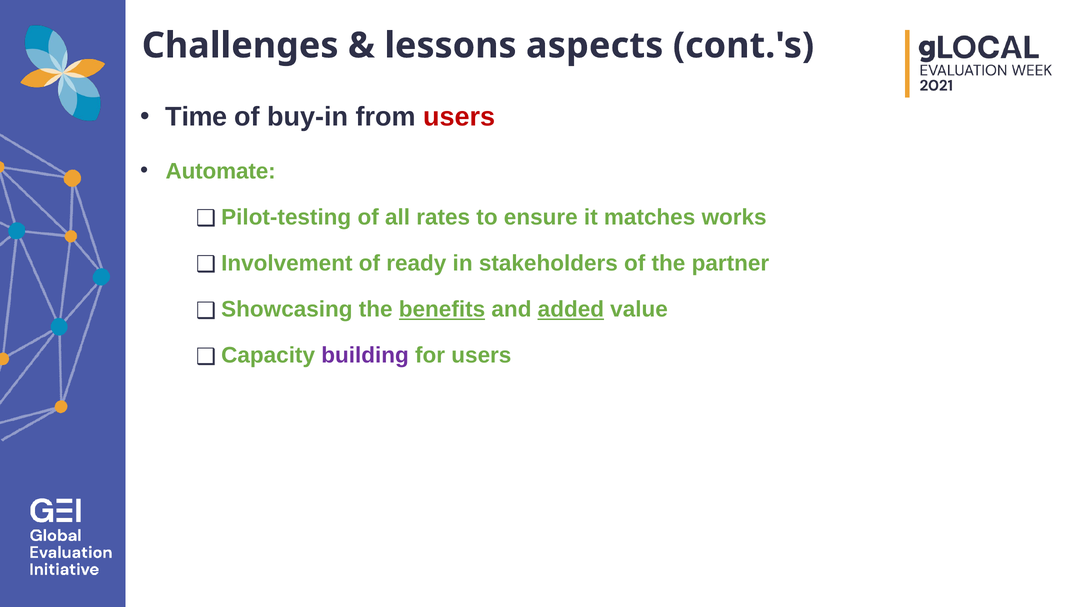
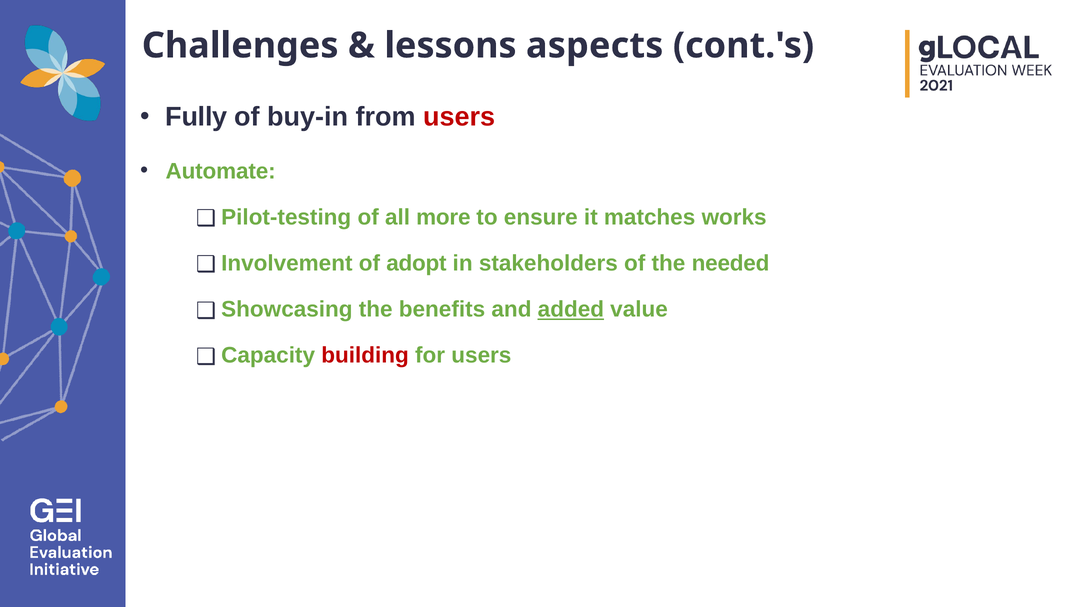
Time: Time -> Fully (196, 117)
rates: rates -> more (443, 217)
ready: ready -> adopt (416, 264)
partner: partner -> needed (731, 264)
benefits underline: present -> none (442, 310)
building colour: purple -> red (365, 356)
